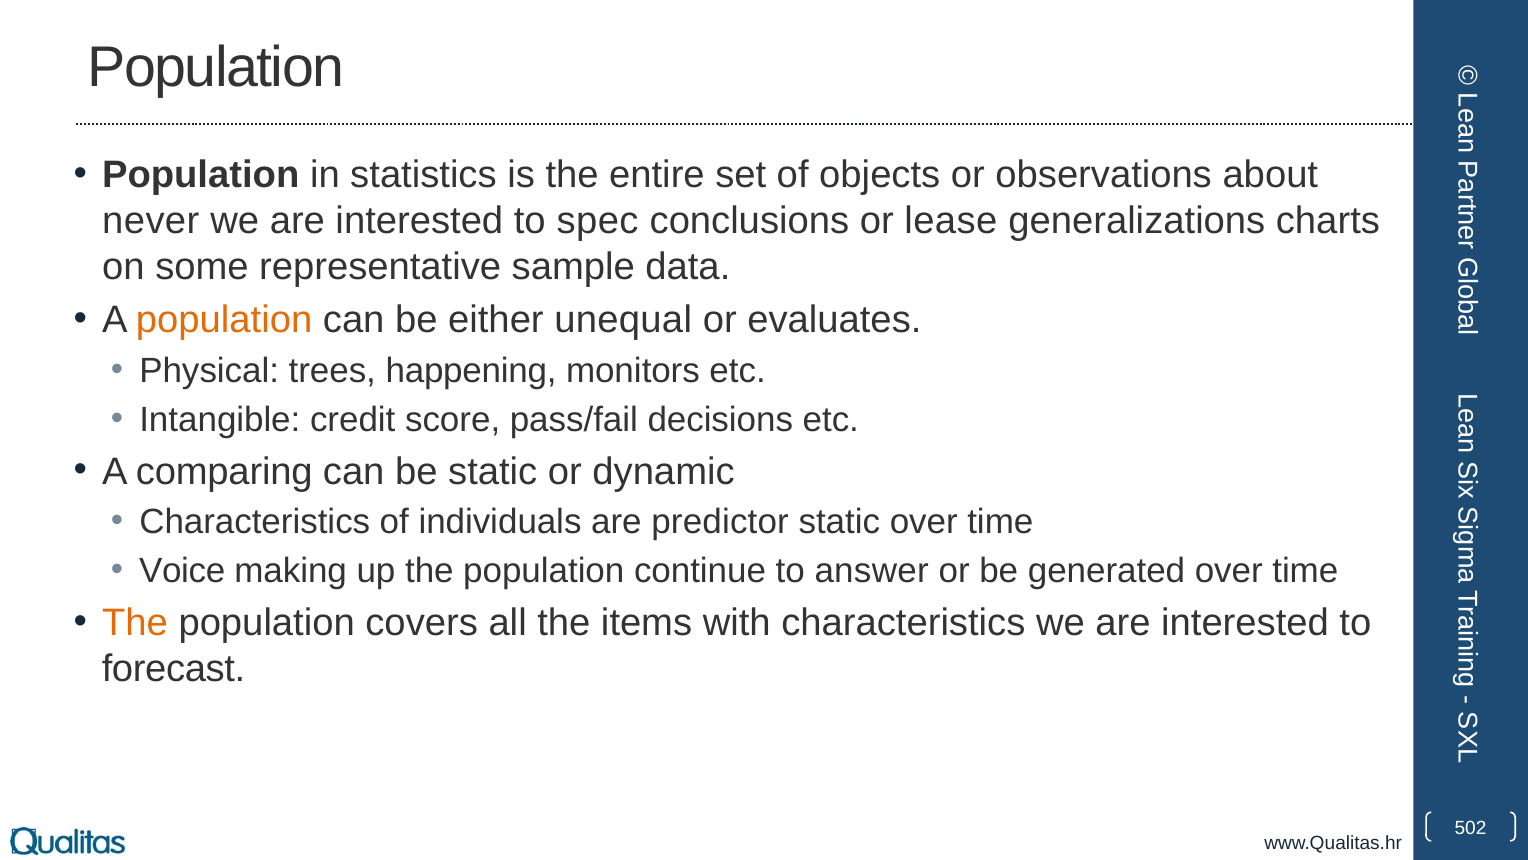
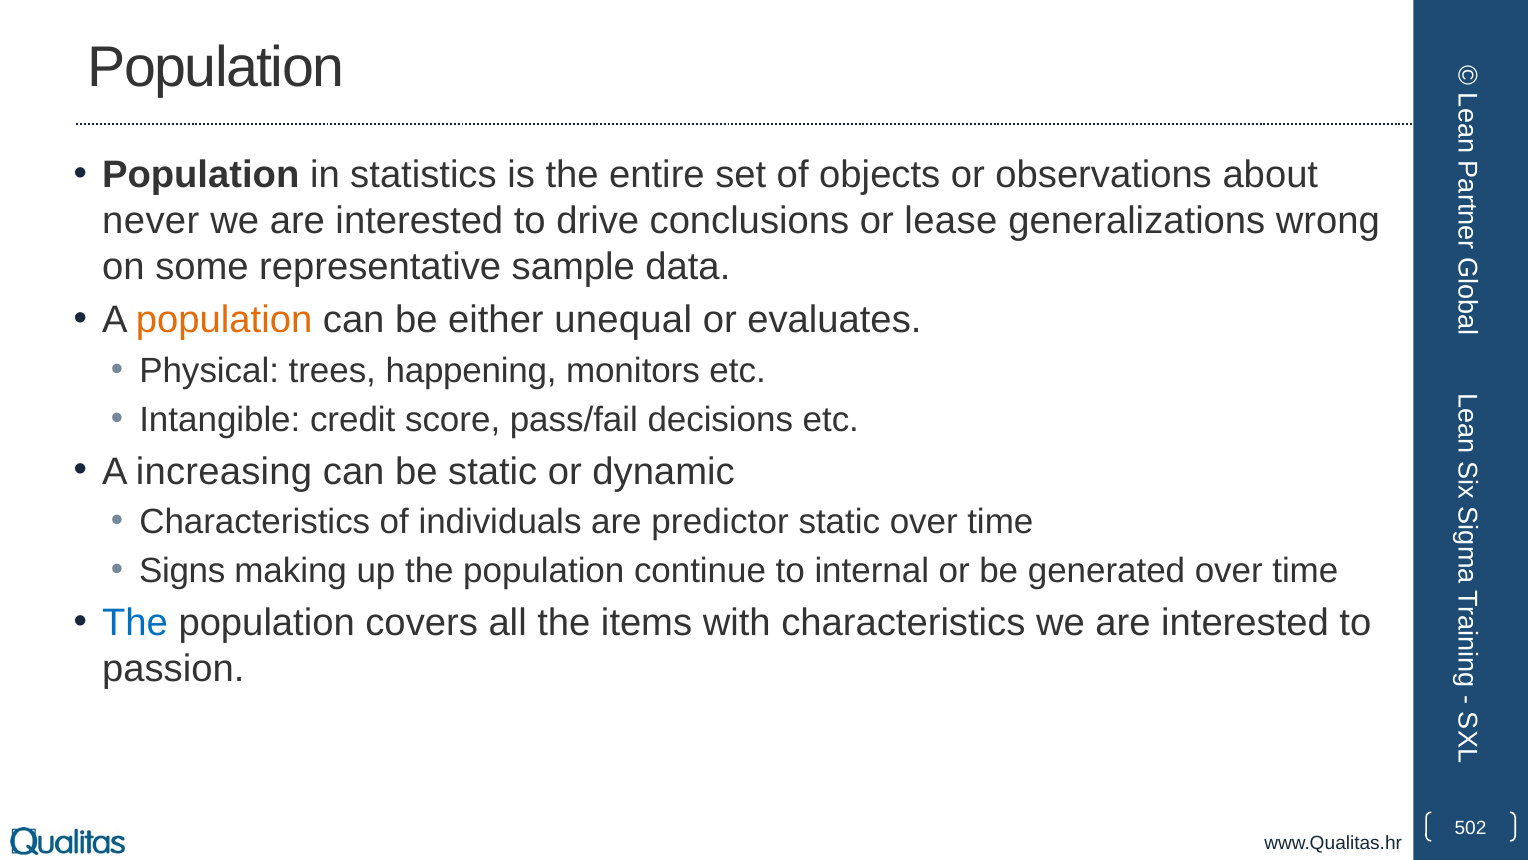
spec: spec -> drive (598, 220)
charts: charts -> wrong (1328, 220)
comparing: comparing -> increasing (224, 471)
Voice: Voice -> Signs (182, 571)
answer: answer -> internal (872, 571)
The colour: orange -> blue (135, 623)
forecast: forecast -> passion (173, 668)
